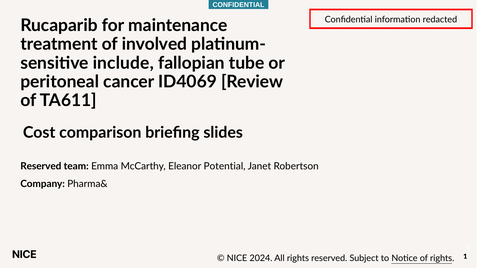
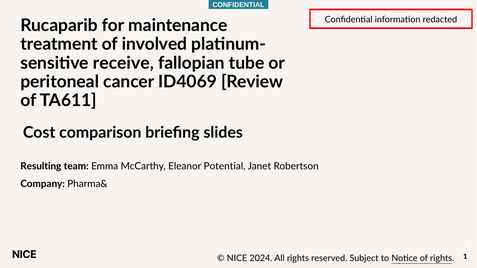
include: include -> receive (123, 63)
Reserved: Reserved -> Resulting (41, 166)
